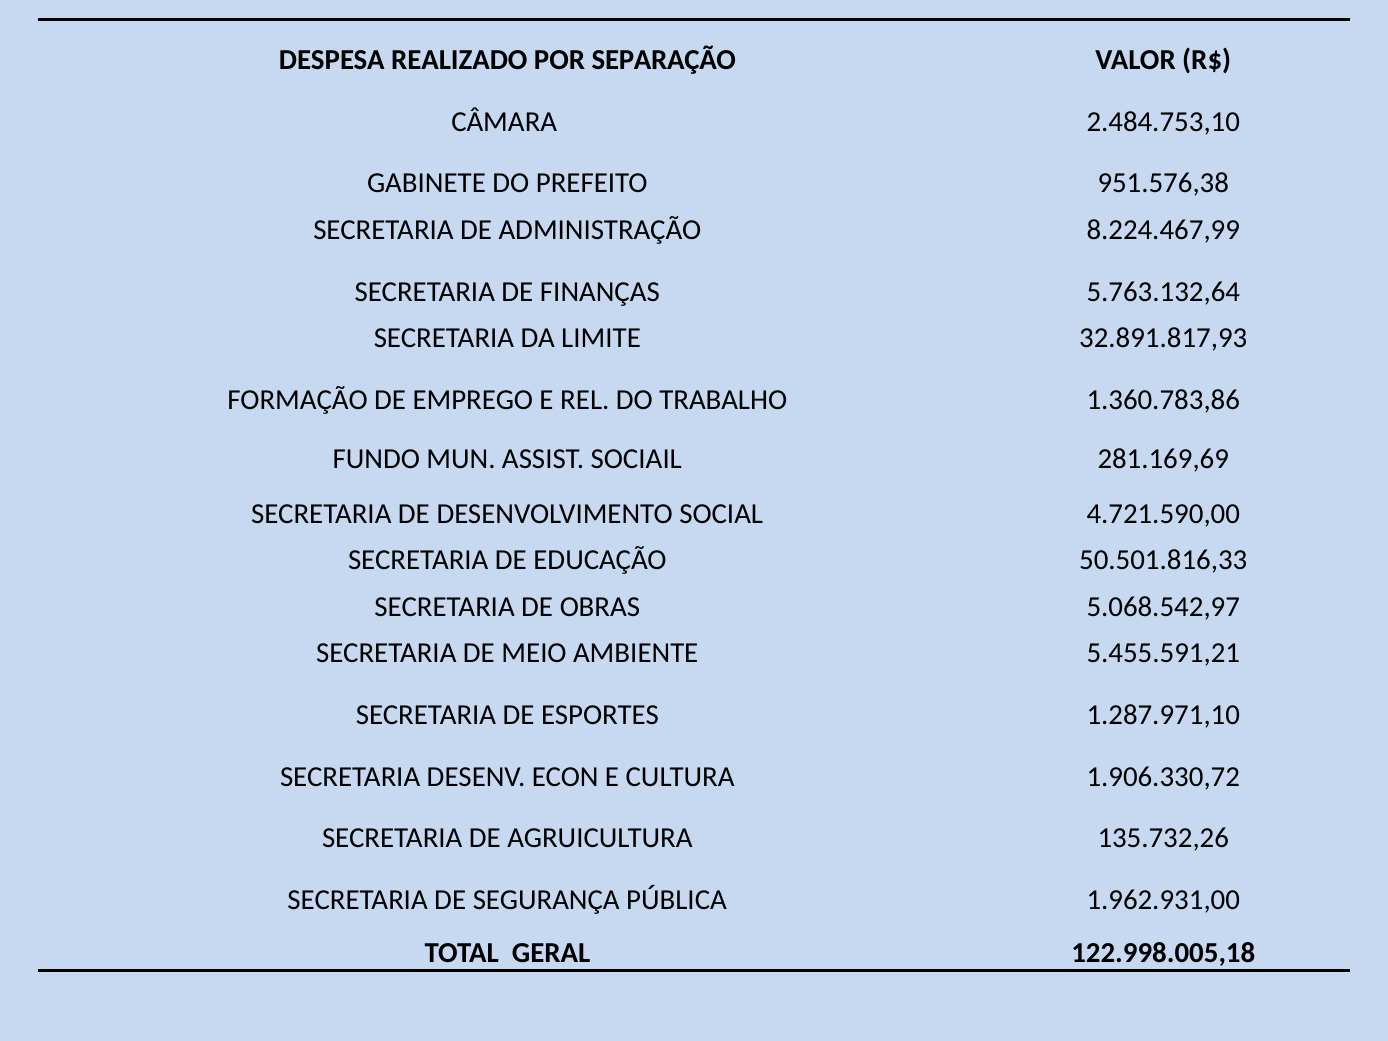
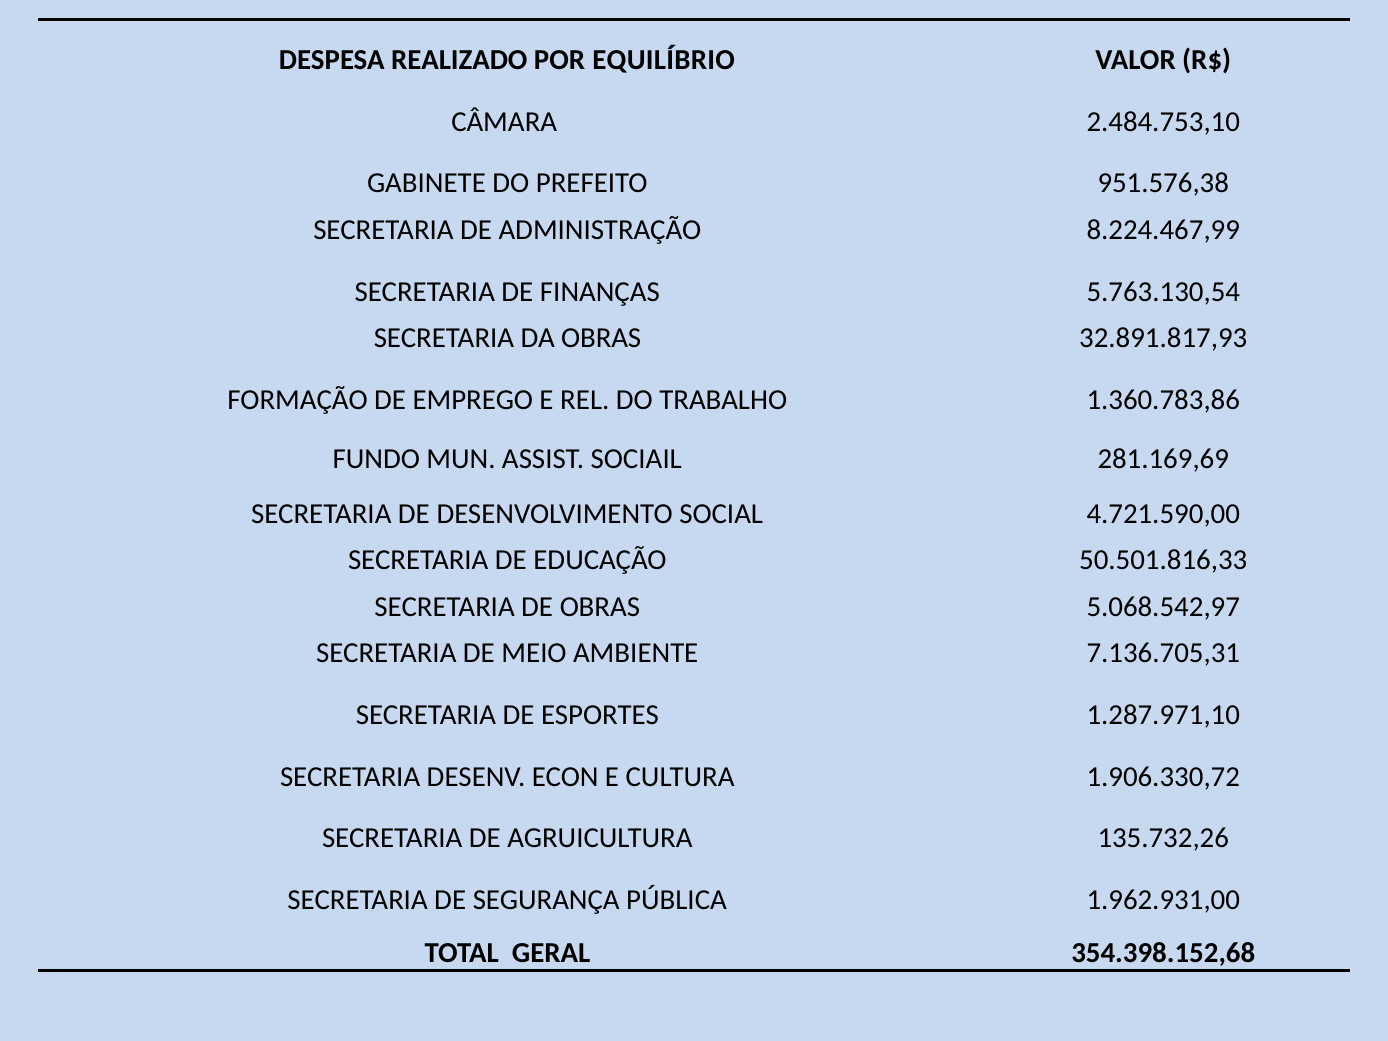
SEPARAÇÃO: SEPARAÇÃO -> EQUILÍBRIO (664, 60)
5.763.132,64: 5.763.132,64 -> 5.763.130,54 (1163, 292)
DA LIMITE: LIMITE -> OBRAS (601, 338)
5.455.591,21: 5.455.591,21 -> 7.136.705,31 (1163, 653)
122.998.005,18: 122.998.005,18 -> 354.398.152,68 (1163, 953)
